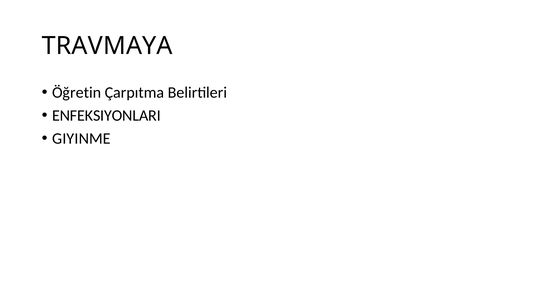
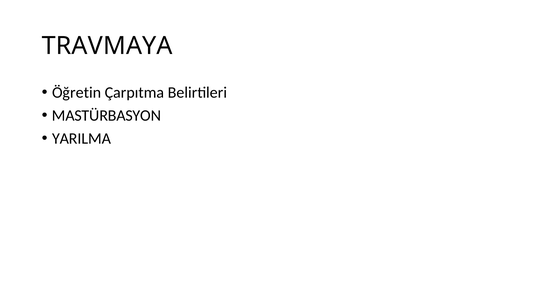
ENFEKSIYONLARI: ENFEKSIYONLARI -> MASTÜRBASYON (106, 116)
GIYINME: GIYINME -> YARILMA (82, 139)
